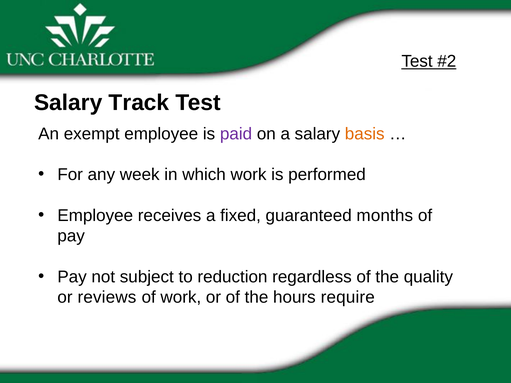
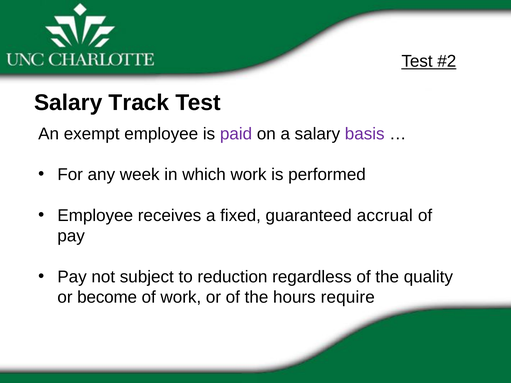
basis colour: orange -> purple (365, 134)
months: months -> accrual (385, 216)
reviews: reviews -> become (107, 297)
